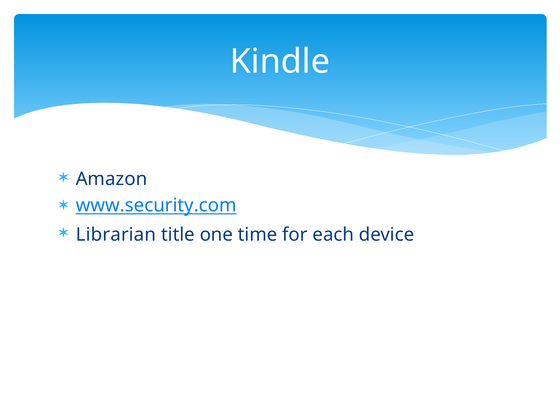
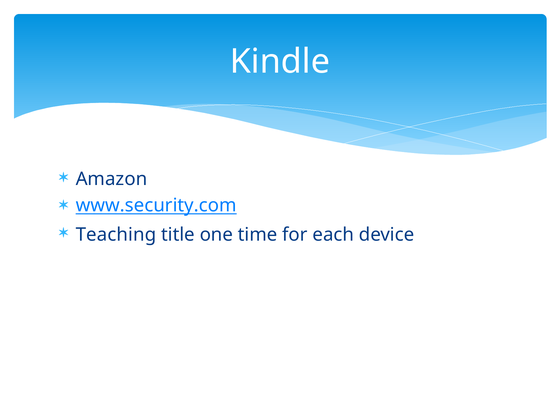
Librarian: Librarian -> Teaching (116, 235)
